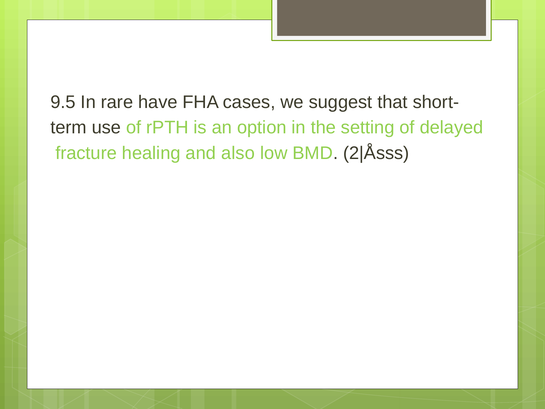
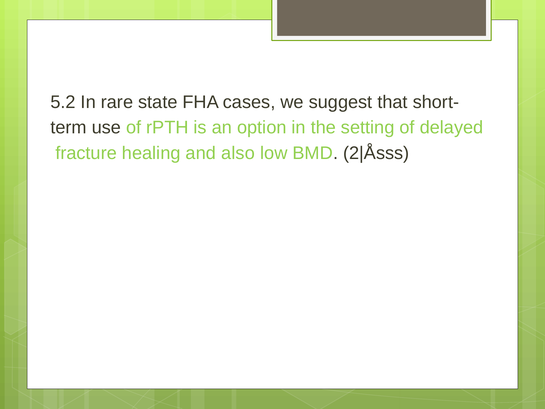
9.5: 9.5 -> 5.2 (63, 102)
have: have -> state (158, 102)
